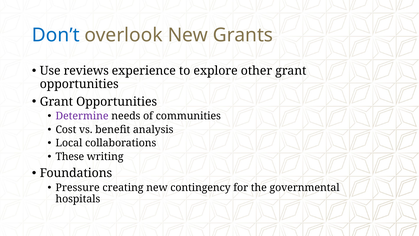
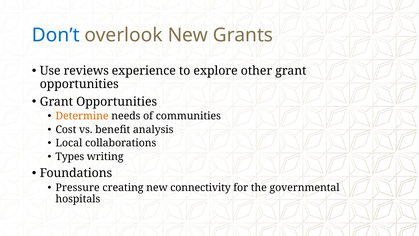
Determine colour: purple -> orange (82, 116)
These: These -> Types (70, 156)
contingency: contingency -> connectivity (201, 187)
